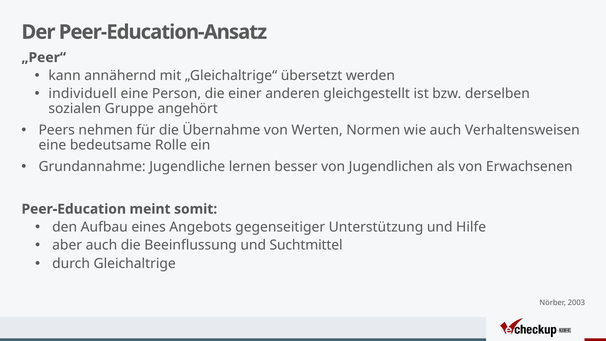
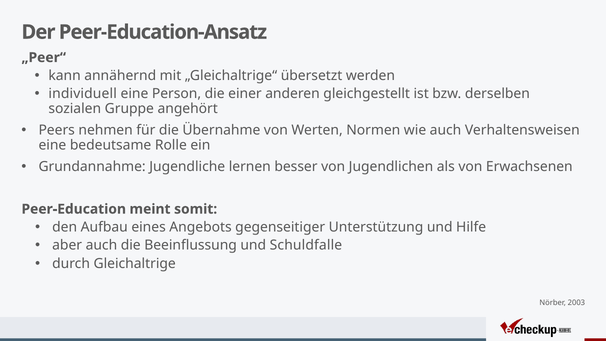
Suchtmittel: Suchtmittel -> Schuldfalle (306, 245)
